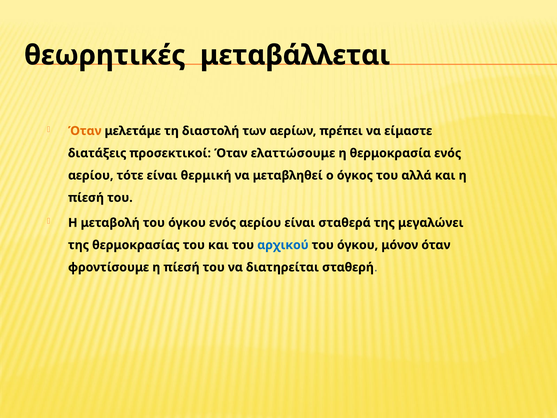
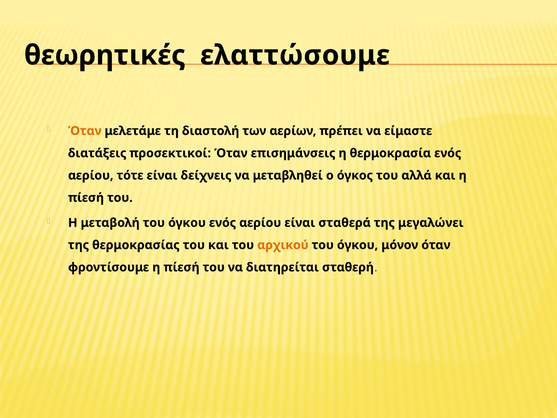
μεταβάλλεται: μεταβάλλεται -> ελαττώσουμε (295, 55)
ελαττώσουμε: ελαττώσουμε -> επισημάνσεις (293, 153)
θερμική: θερμική -> δείχνεις (206, 175)
αρχικού colour: blue -> orange (283, 245)
